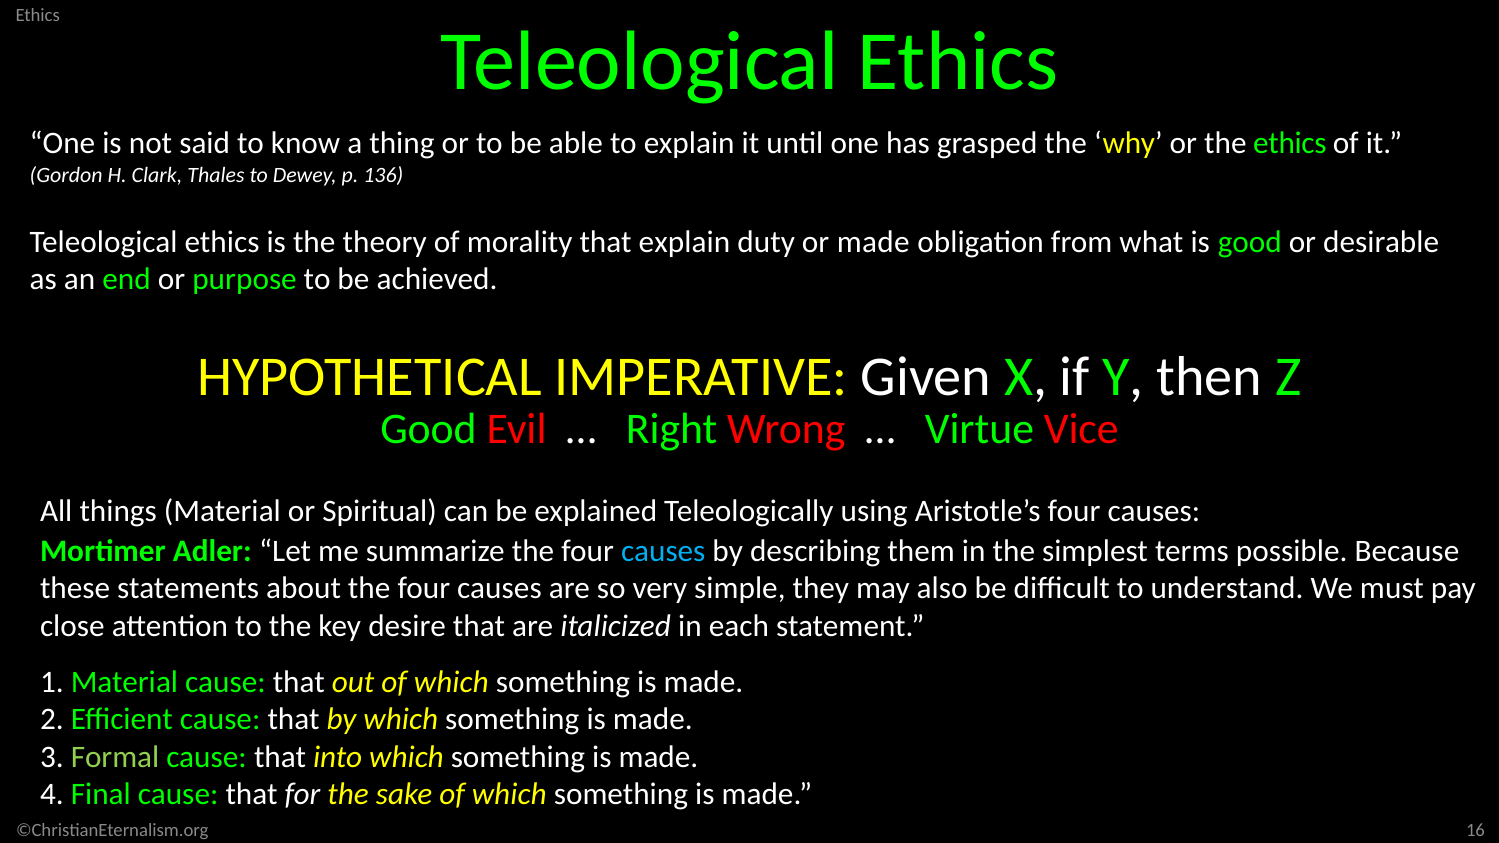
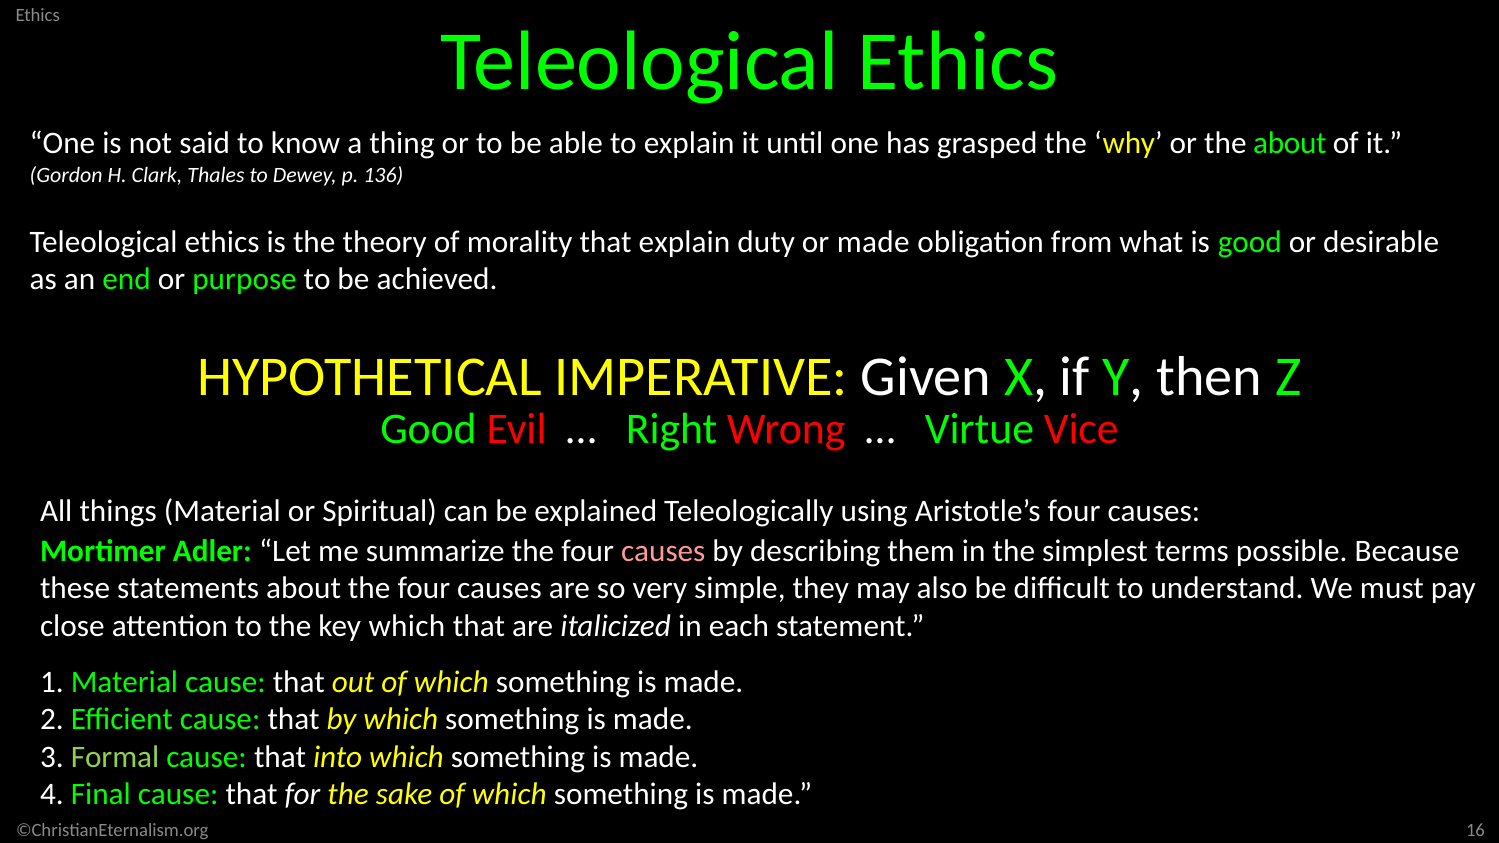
the ethics: ethics -> about (1290, 144)
causes colour: light blue -> pink (663, 551)
key desire: desire -> which (407, 626)
